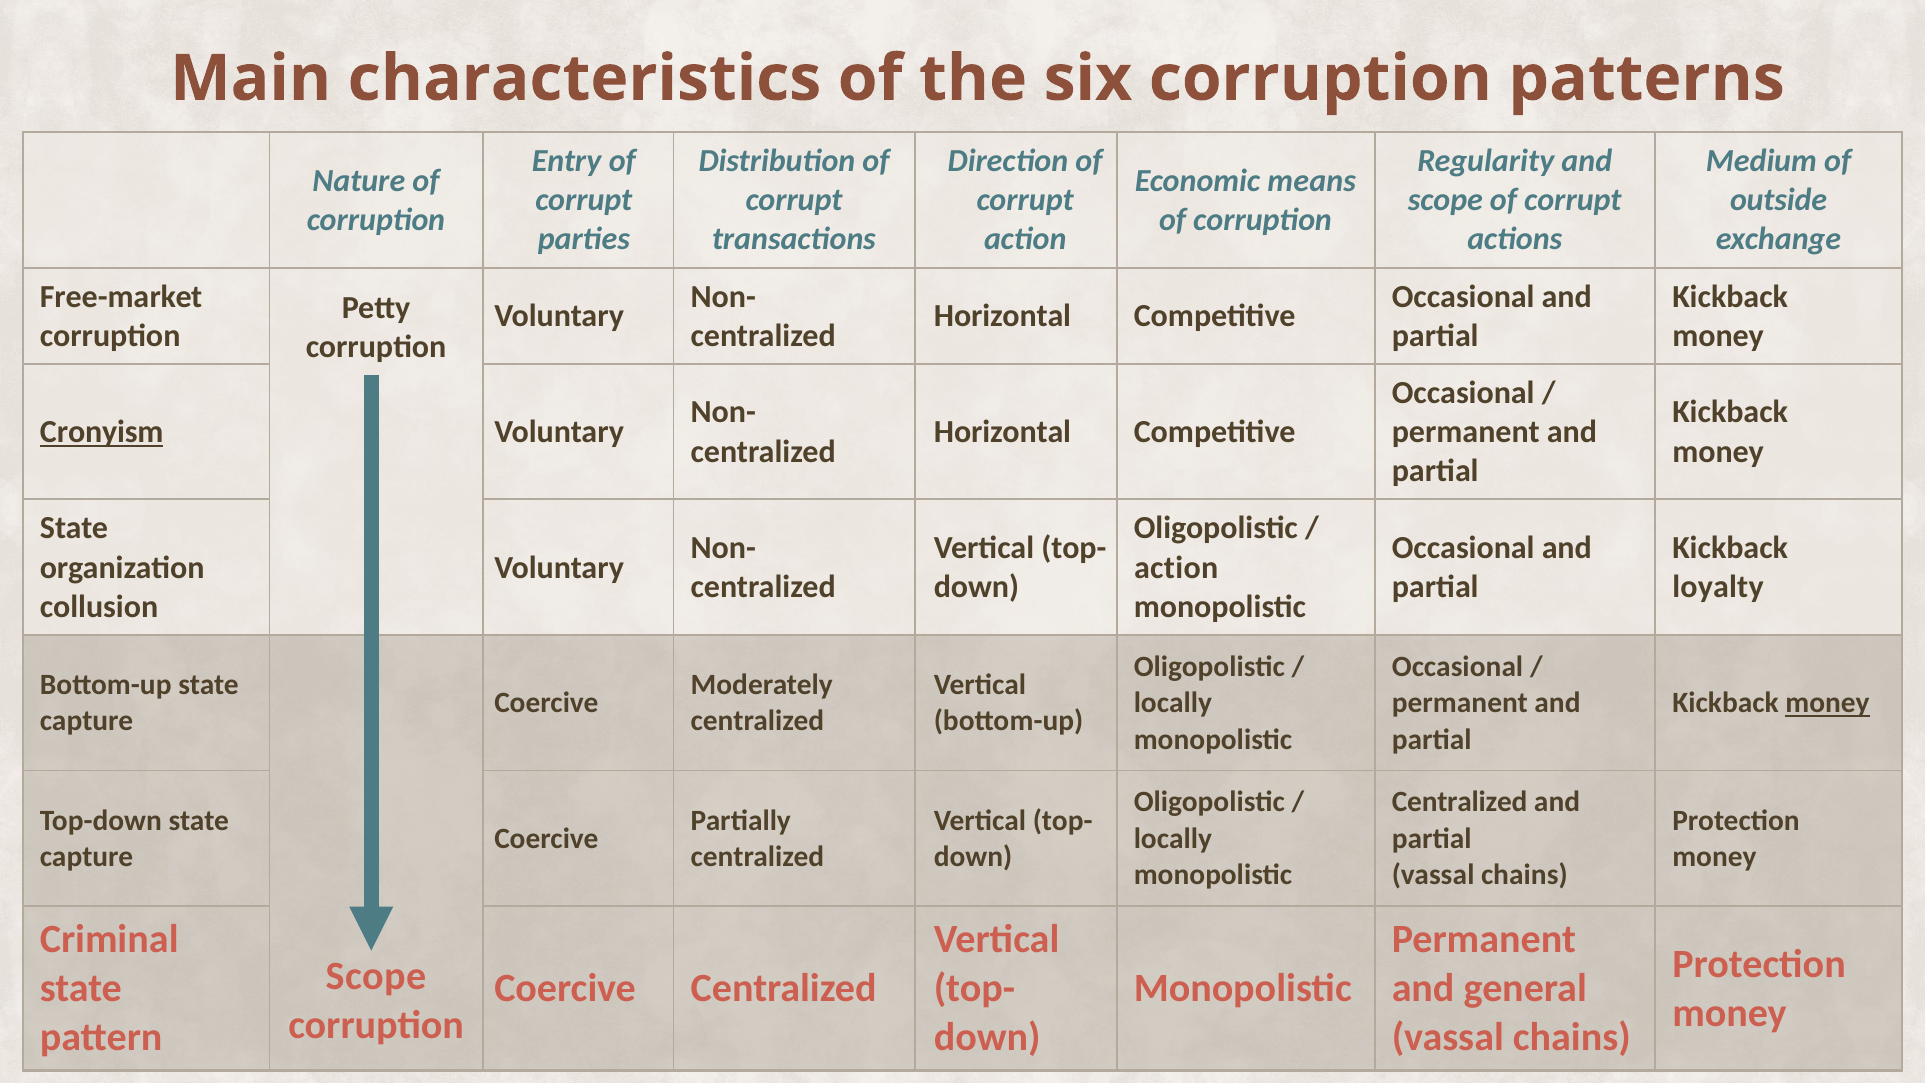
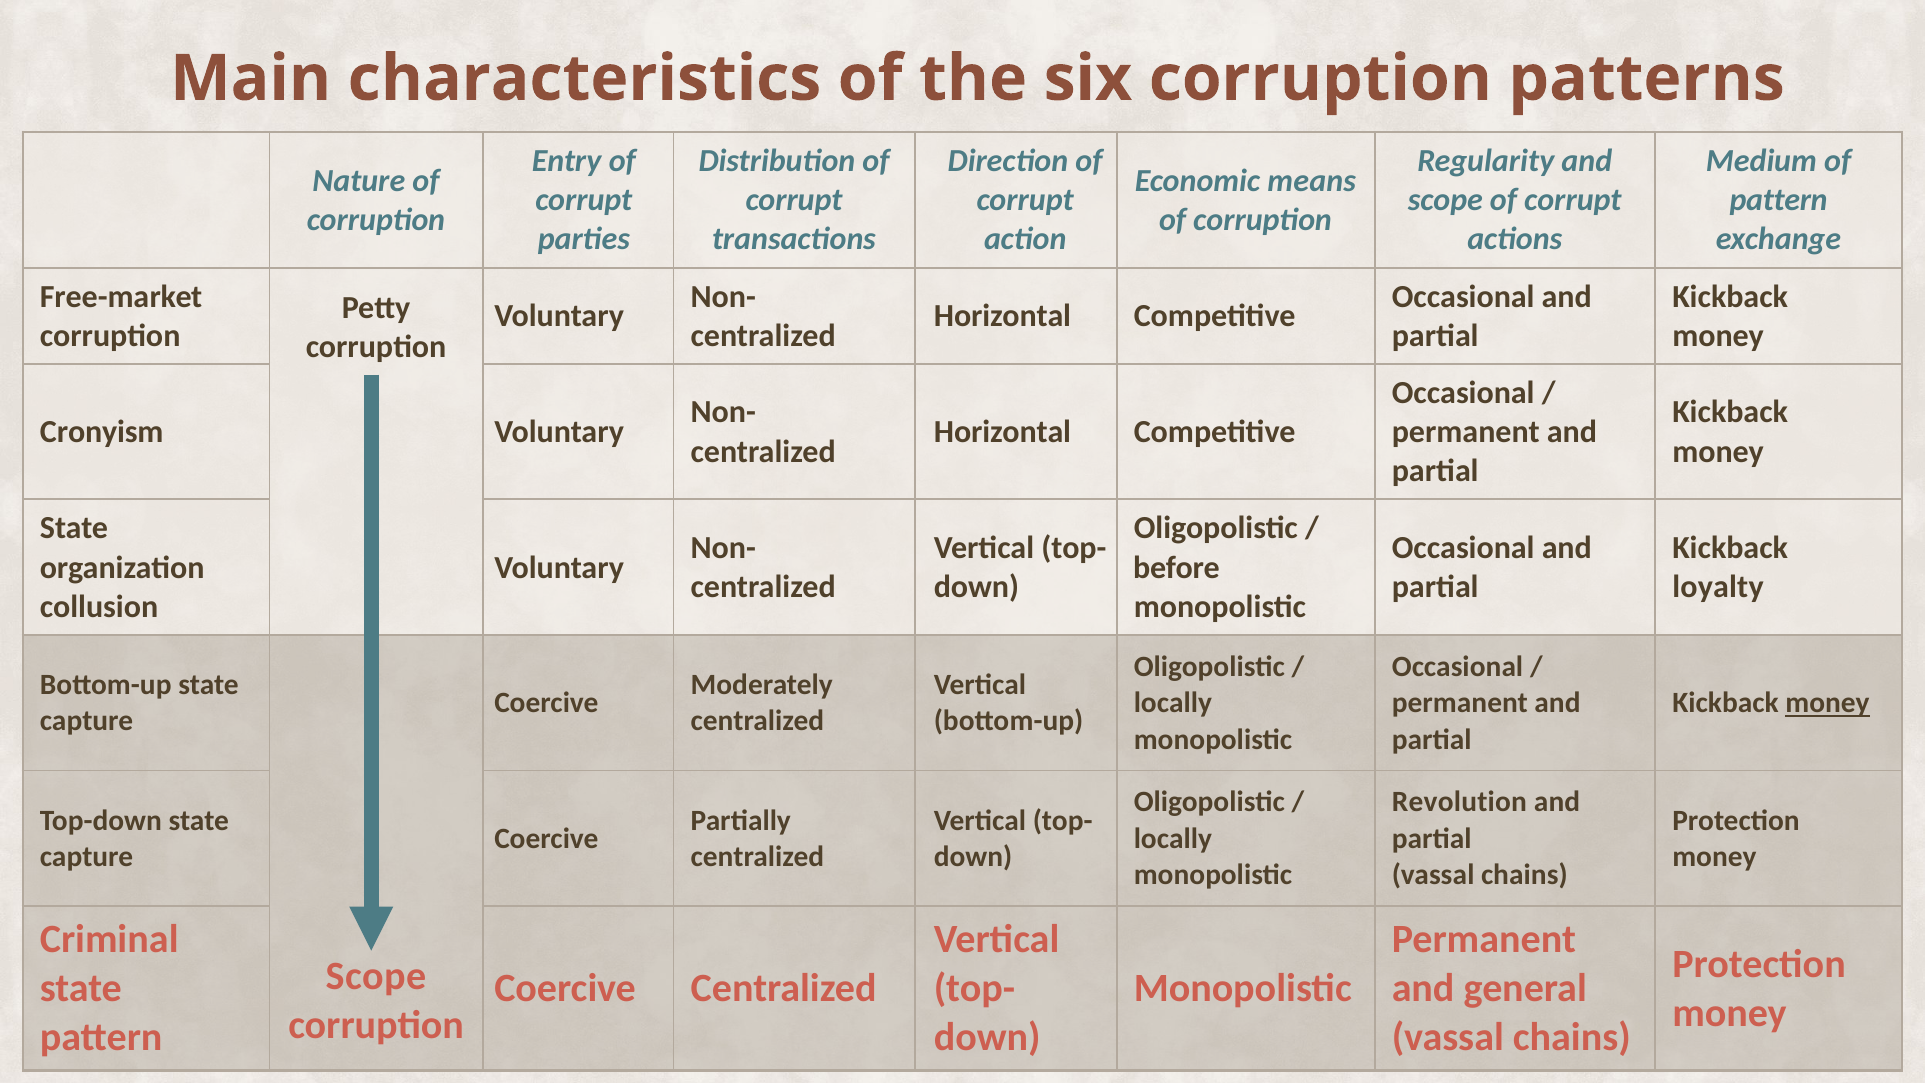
outside: outside -> pattern (1779, 200)
Cronyism underline: present -> none (102, 432)
action: action -> before (1176, 567)
Centralized: Centralized -> Revolution (1459, 802)
